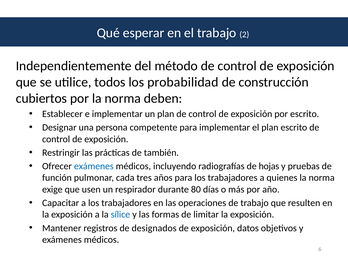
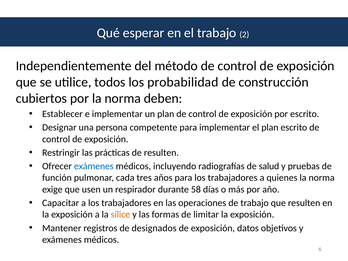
de también: también -> resulten (161, 153)
hojas: hojas -> salud (269, 166)
80: 80 -> 58 (196, 189)
sílice colour: blue -> orange (120, 215)
